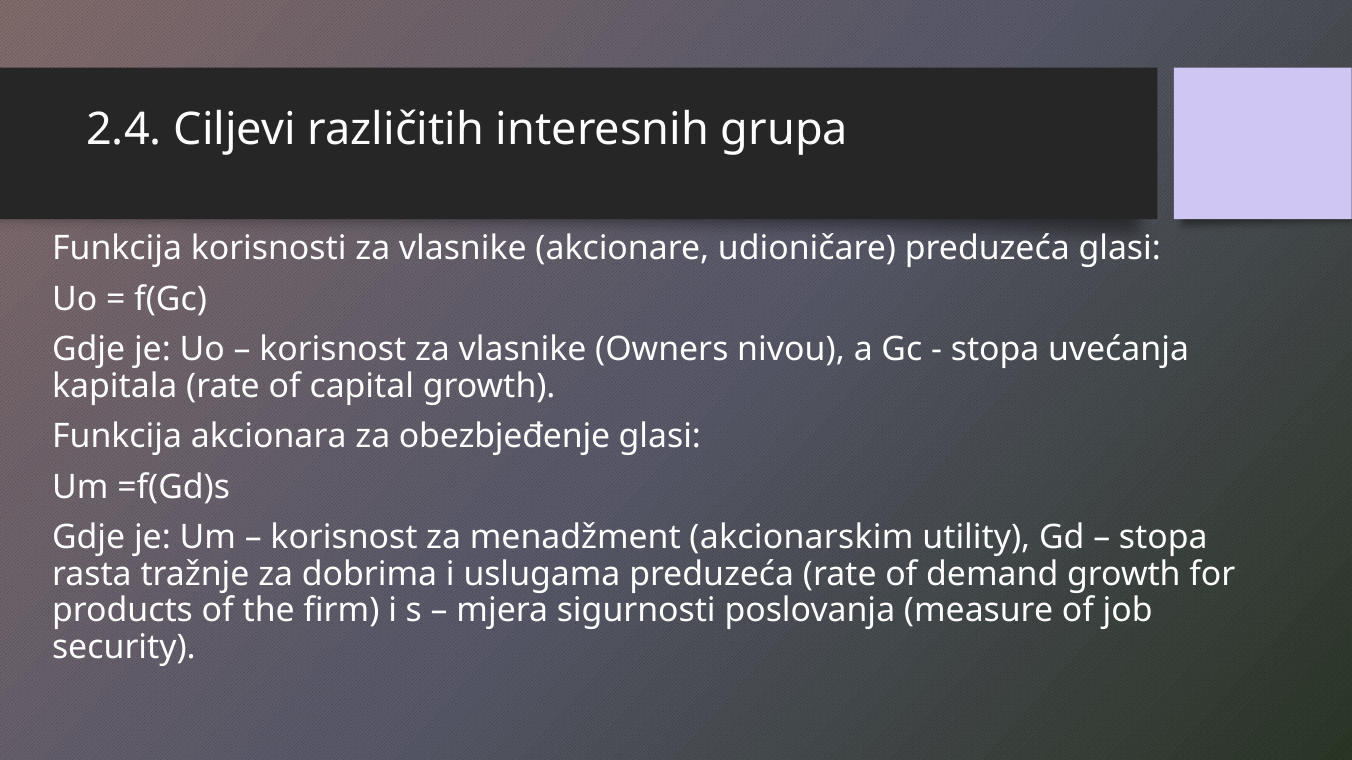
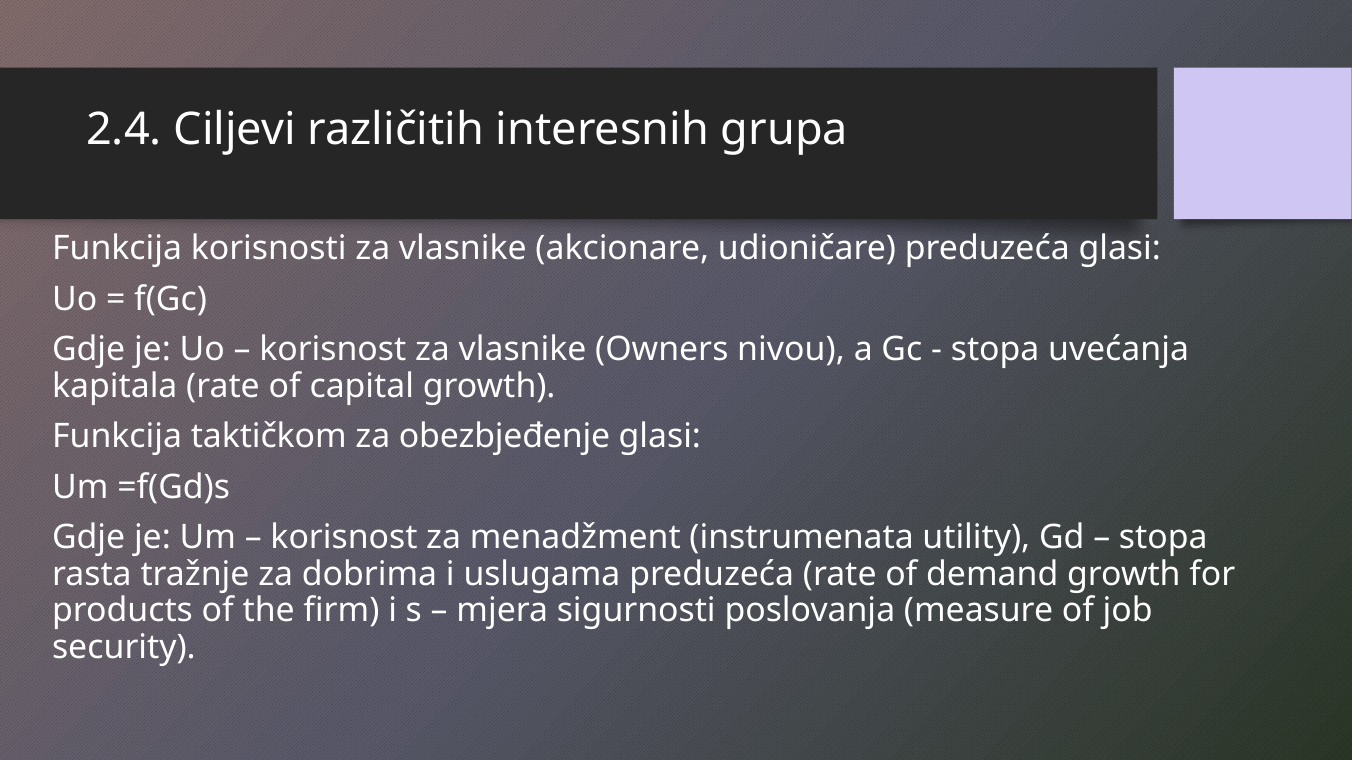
akcionara: akcionara -> taktičkom (269, 437)
akcionarskim: akcionarskim -> instrumenata (802, 538)
